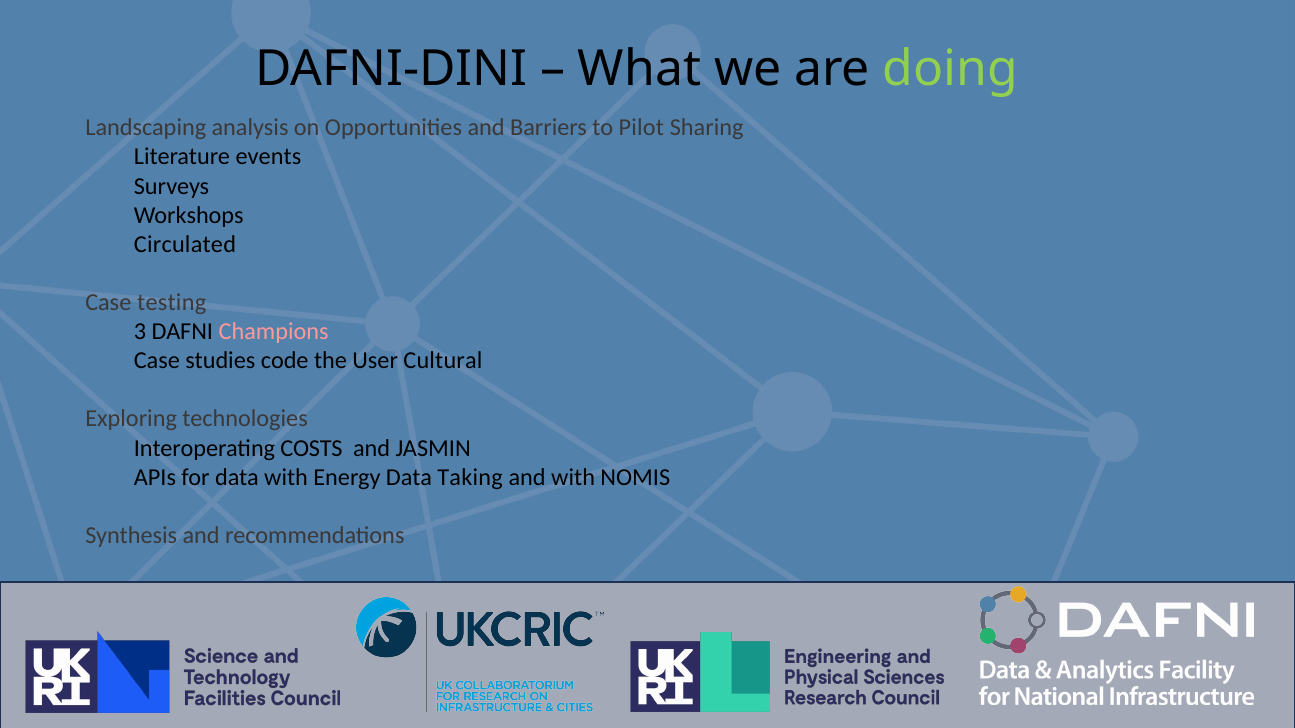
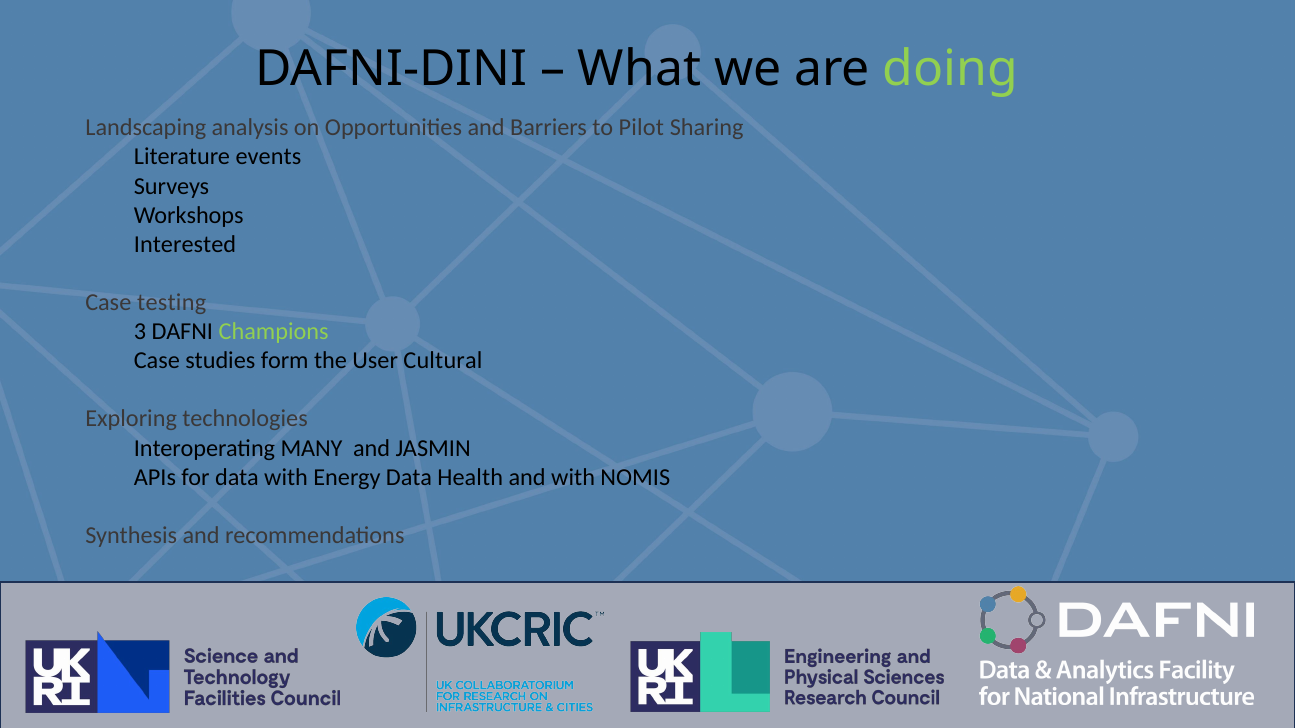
Circulated: Circulated -> Interested (185, 244)
Champions colour: pink -> light green (274, 332)
code: code -> form (285, 361)
COSTS: COSTS -> MANY (312, 448)
Taking: Taking -> Health (470, 477)
